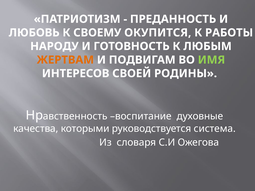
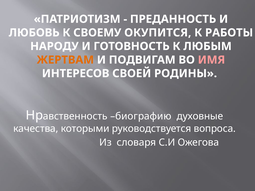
ИМЯ colour: light green -> pink (211, 60)
воспитание: воспитание -> биографию (141, 116)
система: система -> вопроса (215, 129)
